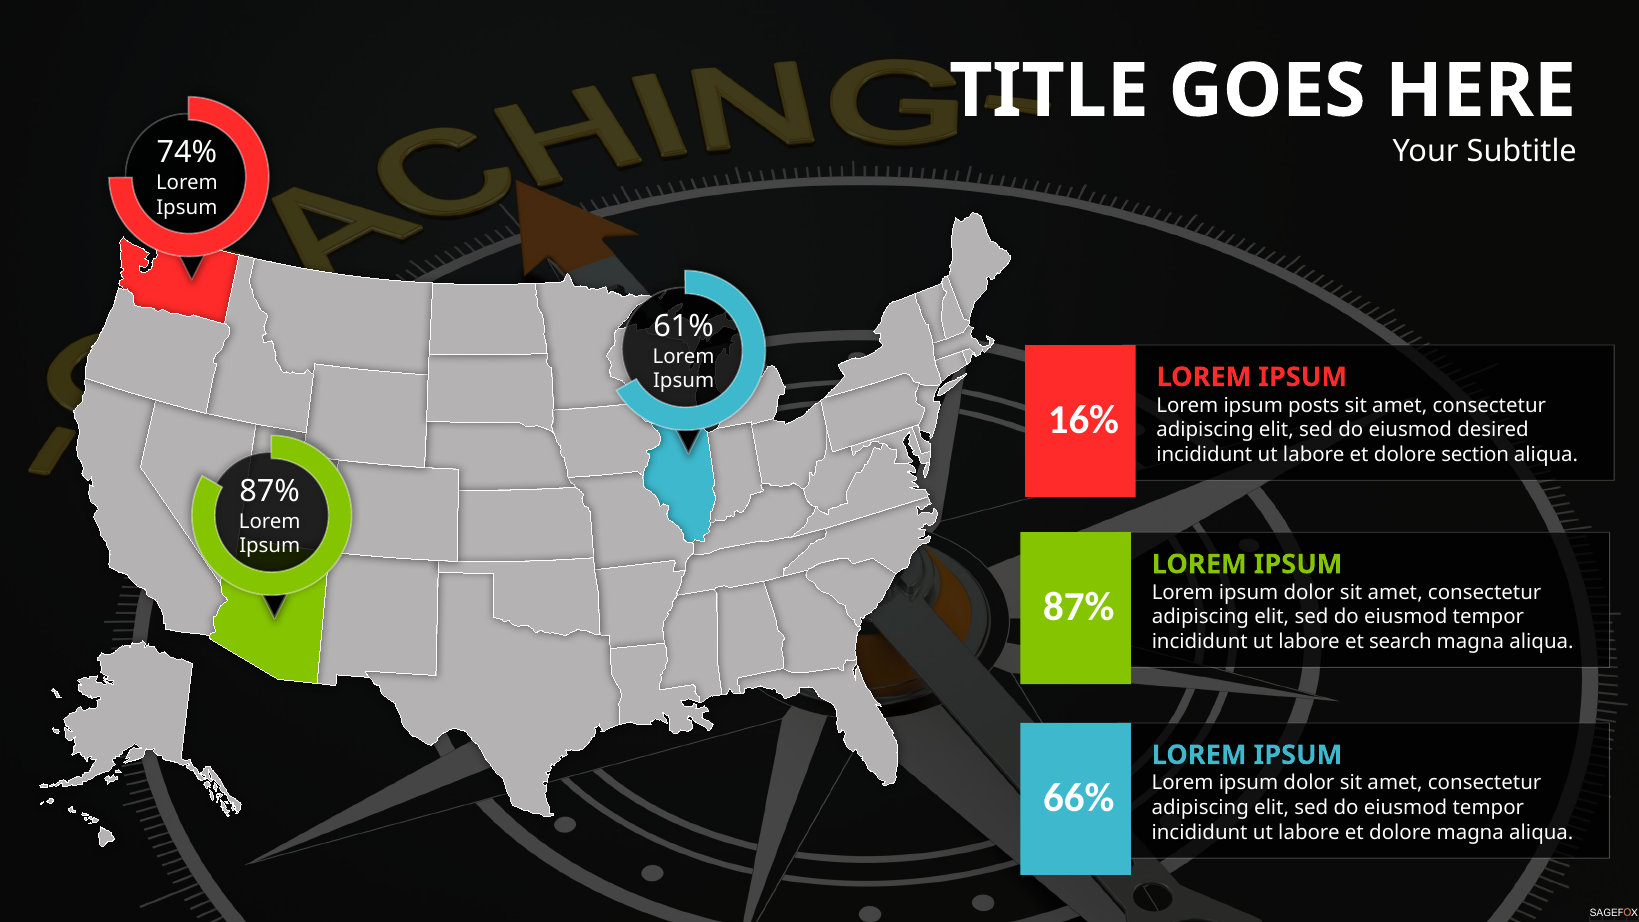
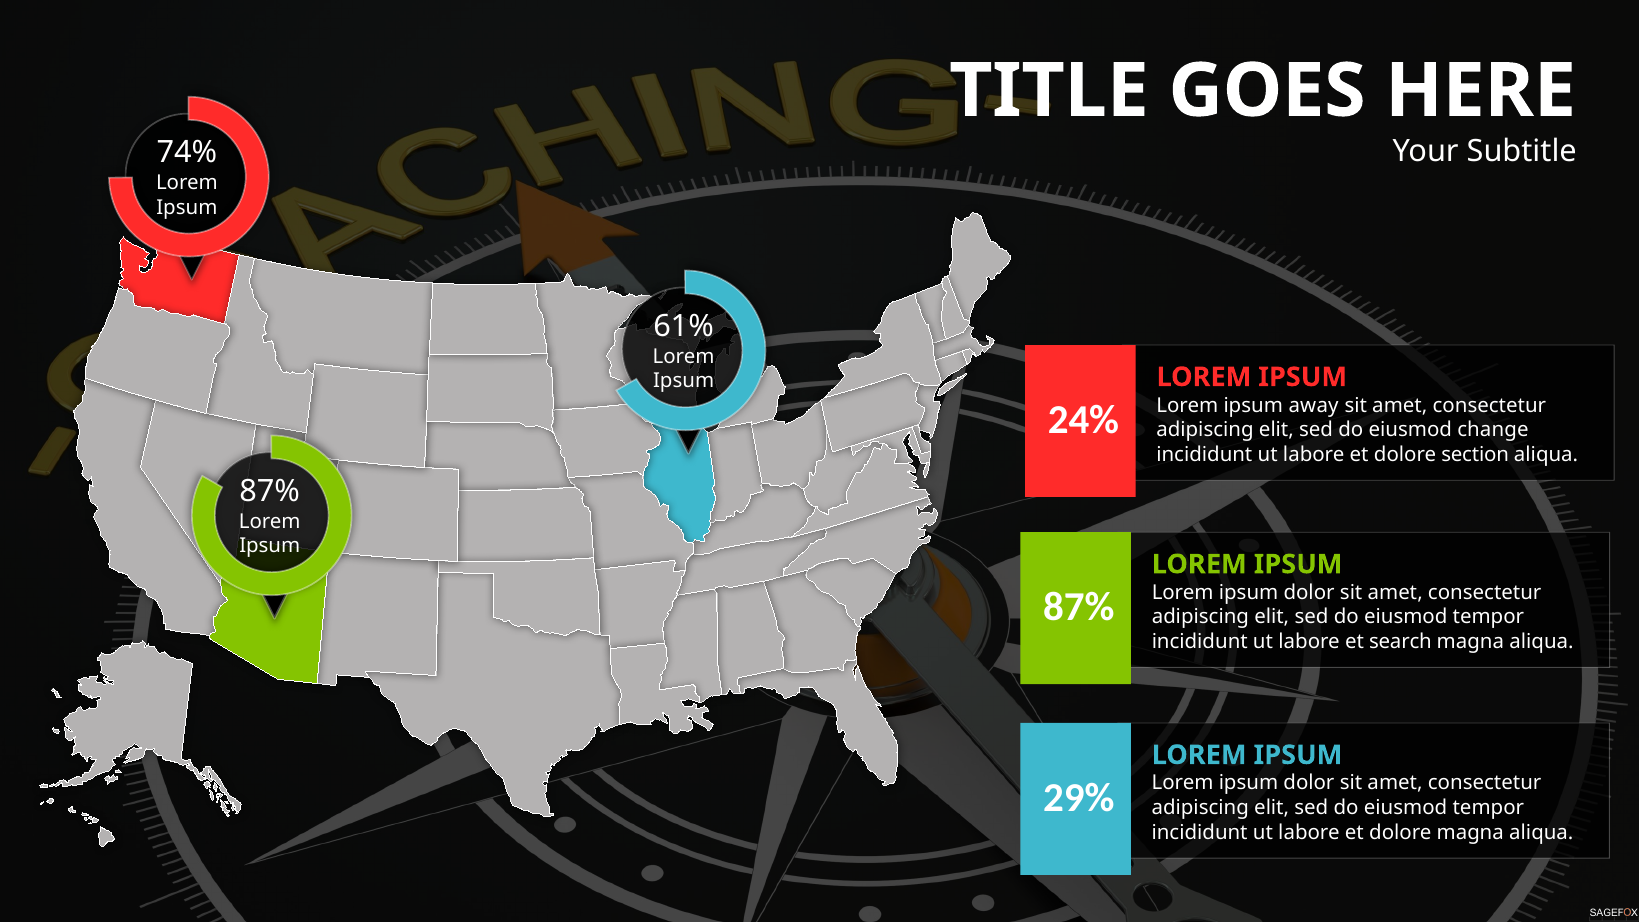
posts: posts -> away (1314, 405)
16%: 16% -> 24% (1083, 420)
desired: desired -> change (1493, 430)
66%: 66% -> 29% (1079, 798)
